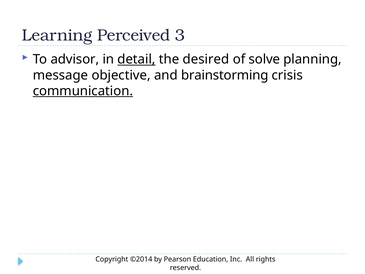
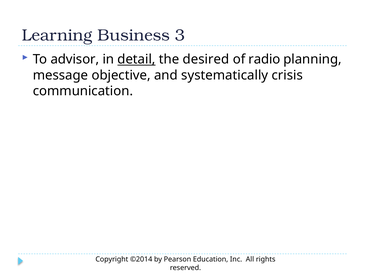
Perceived: Perceived -> Business (134, 35)
solve: solve -> radio (264, 59)
brainstorming: brainstorming -> systematically (225, 75)
communication underline: present -> none (83, 91)
